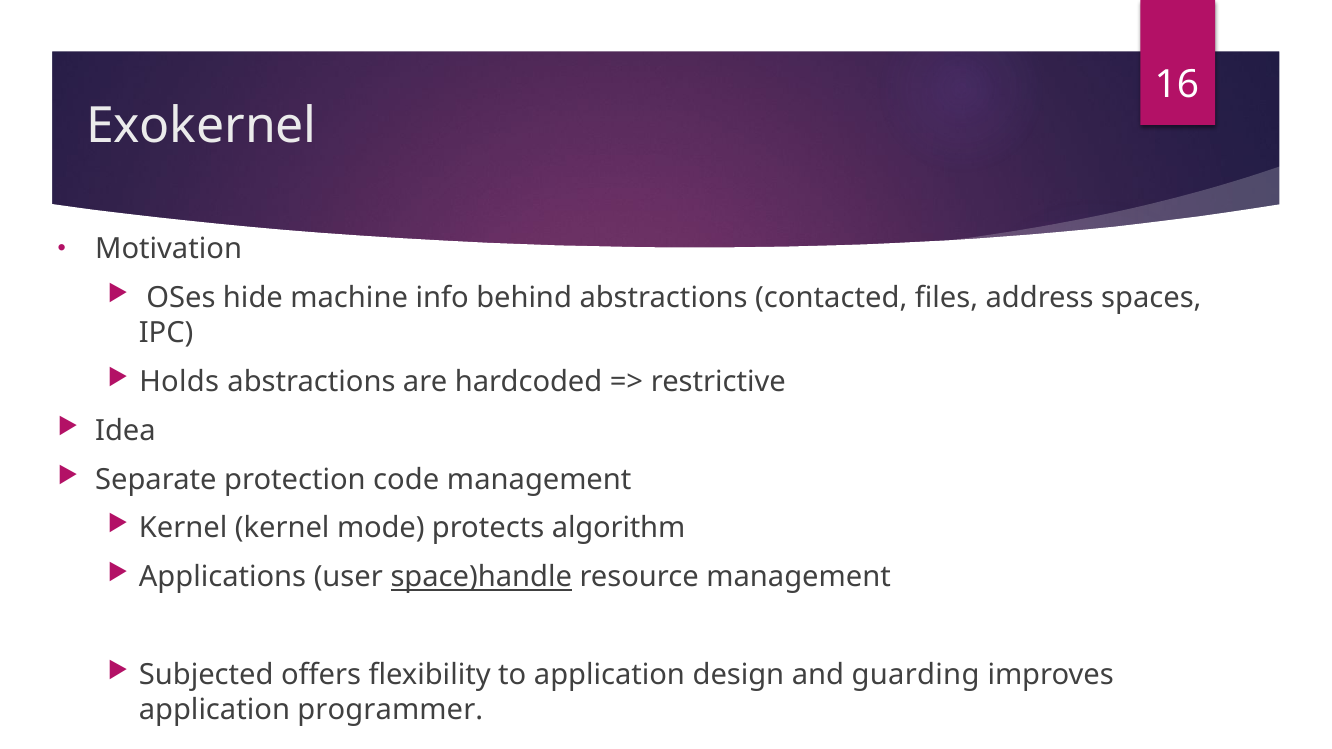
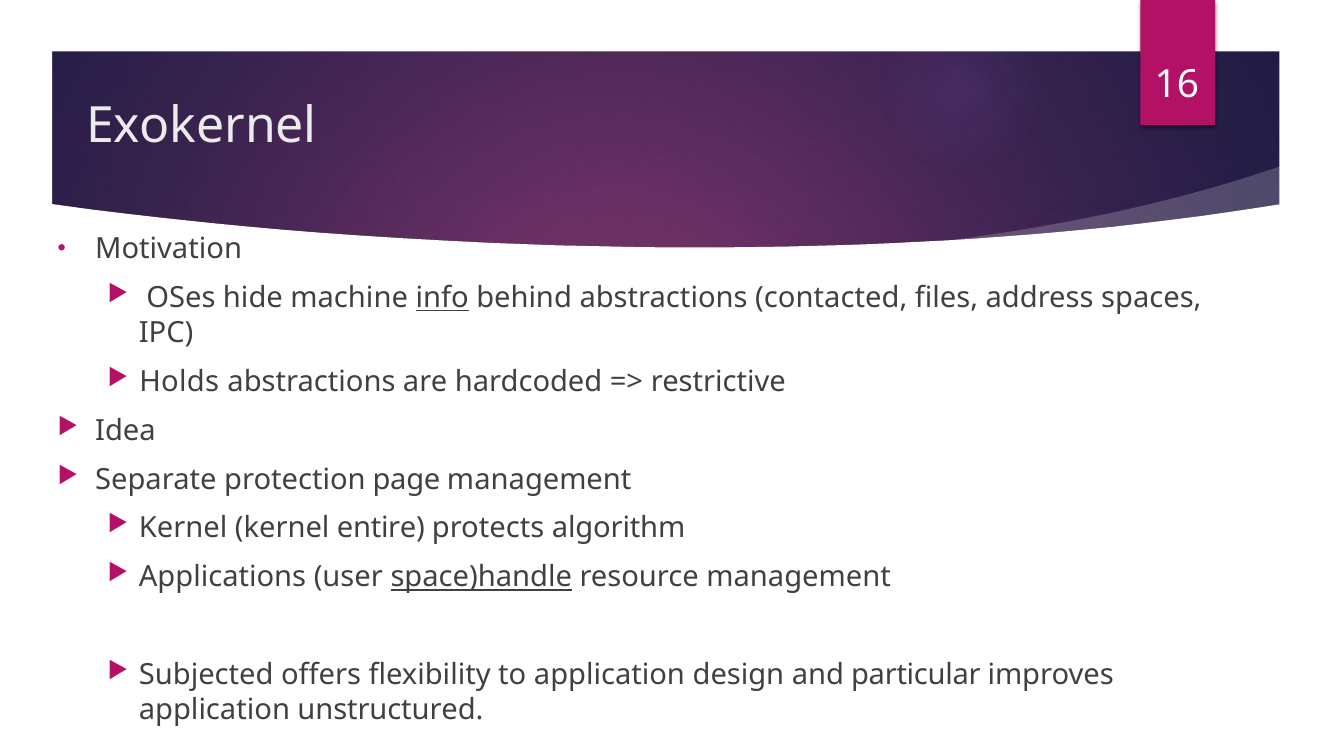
info underline: none -> present (442, 298)
code: code -> page (406, 480)
mode: mode -> entire (381, 528)
guarding: guarding -> particular (916, 675)
programmer: programmer -> unstructured (390, 710)
